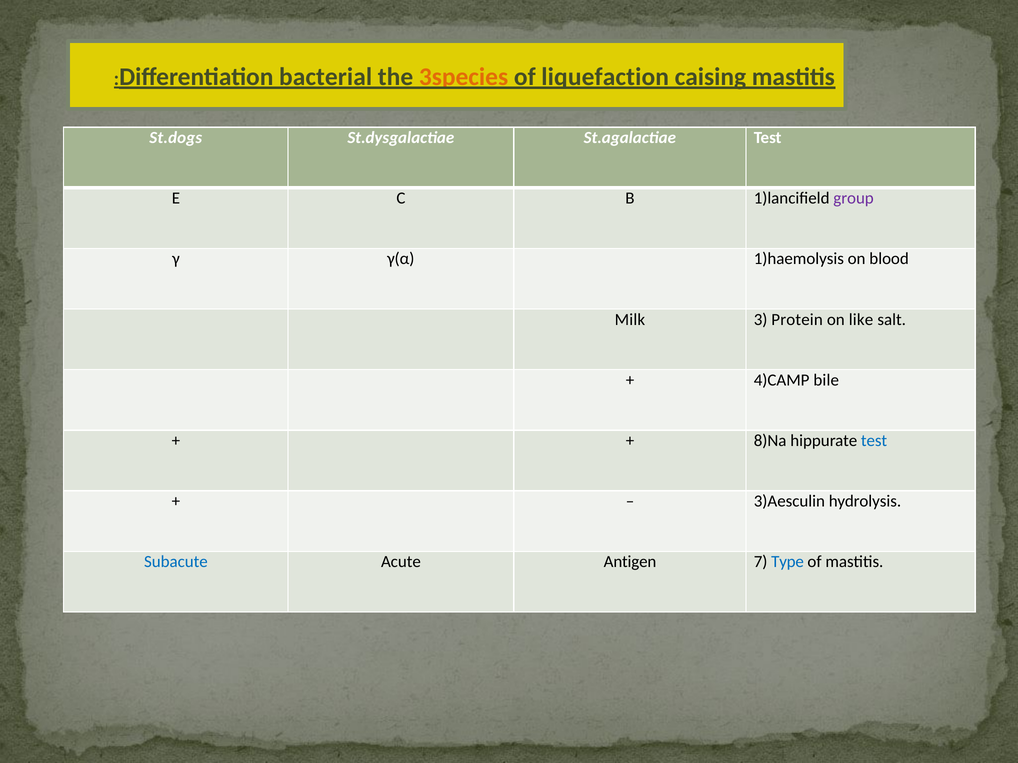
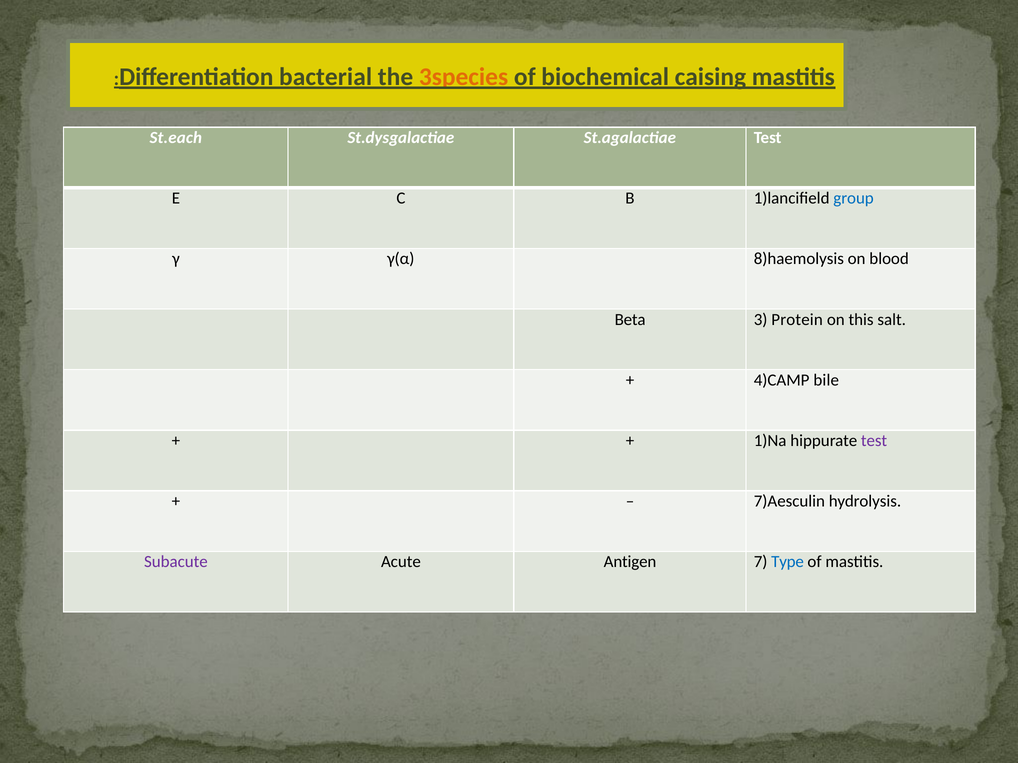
liquefaction: liquefaction -> biochemical (605, 77)
St.dogs: St.dogs -> St.each (176, 138)
group colour: purple -> blue (854, 198)
1)haemolysis: 1)haemolysis -> 8)haemolysis (799, 259)
Milk: Milk -> Beta (630, 320)
like: like -> this (861, 320)
8)Na: 8)Na -> 1)Na (770, 441)
test colour: blue -> purple (874, 441)
3)Aesculin: 3)Aesculin -> 7)Aesculin (789, 502)
Subacute colour: blue -> purple (176, 562)
